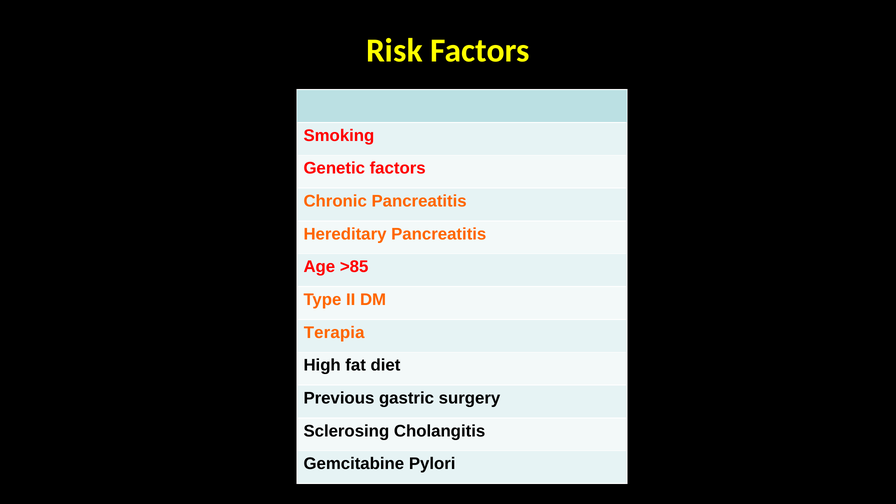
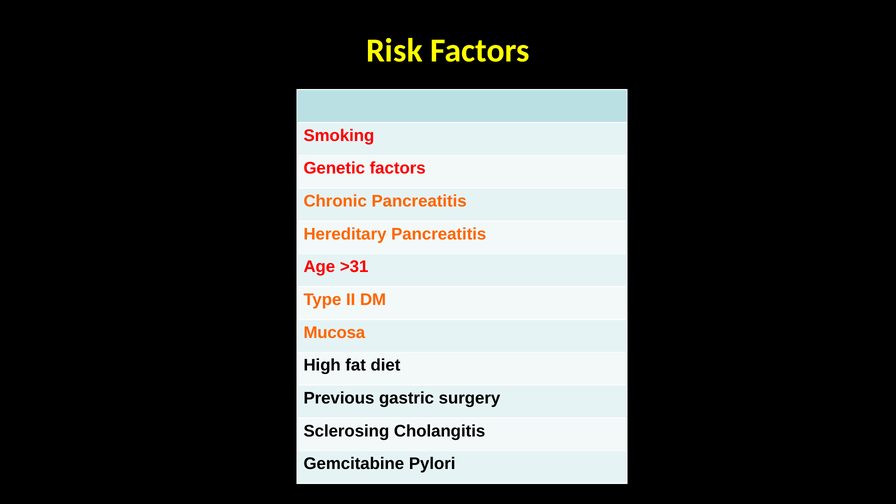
>85: >85 -> >31 (354, 267)
Terapia: Terapia -> Mucosa (334, 332)
